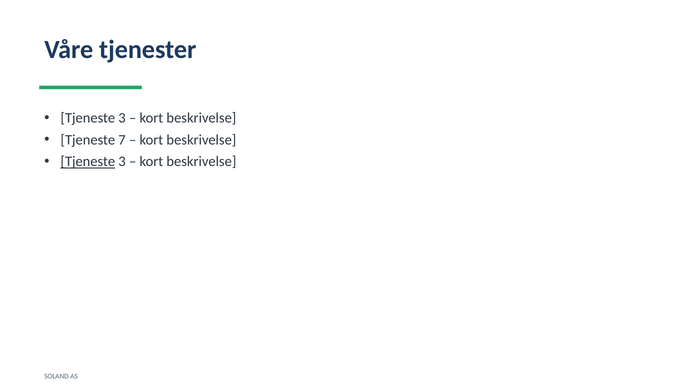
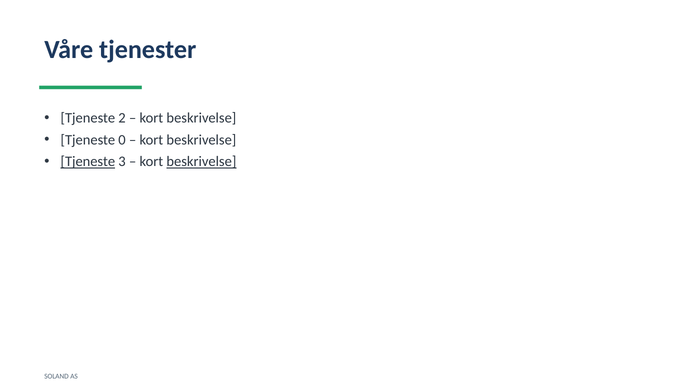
3: 3 -> 2 (122, 118)
7: 7 -> 0 (122, 140)
beskrivelse underline: none -> present (201, 161)
